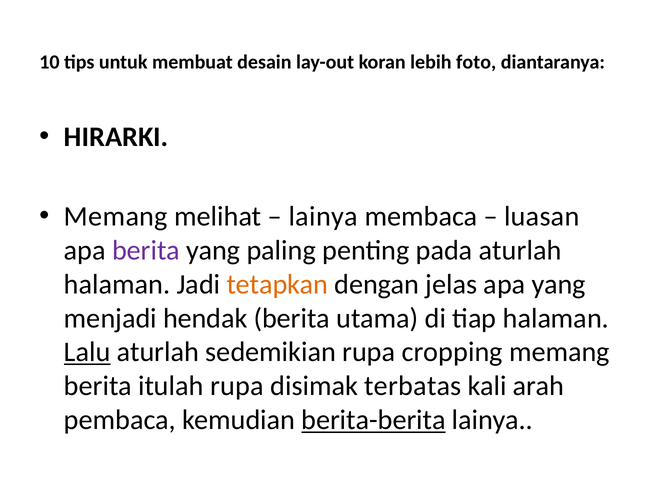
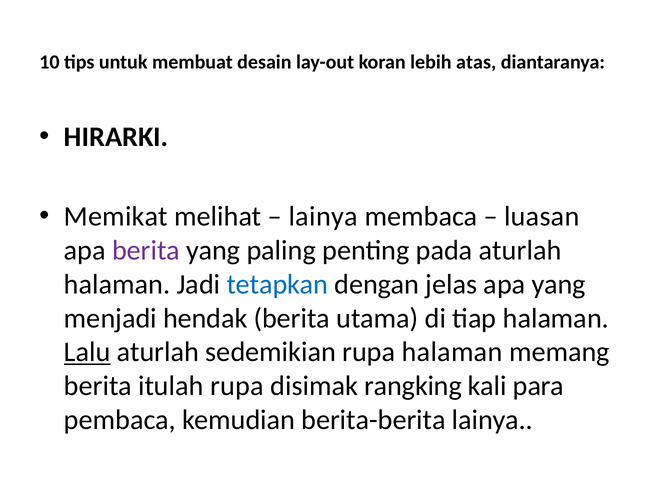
foto: foto -> atas (476, 62)
Memang: Memang -> Memikat (116, 217)
tetapkan colour: orange -> blue (277, 284)
rupa cropping: cropping -> halaman (452, 352)
terbatas: terbatas -> rangking (413, 386)
arah: arah -> para (538, 386)
berita-berita underline: present -> none (374, 420)
